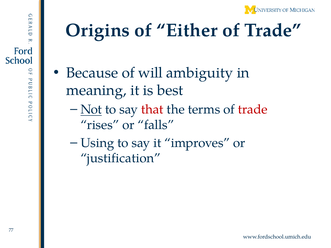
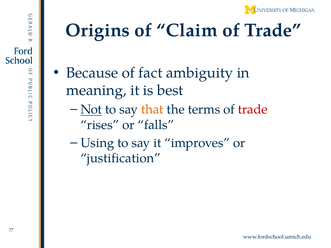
Either: Either -> Claim (187, 30)
will: will -> fact (150, 73)
that colour: red -> orange (152, 109)
